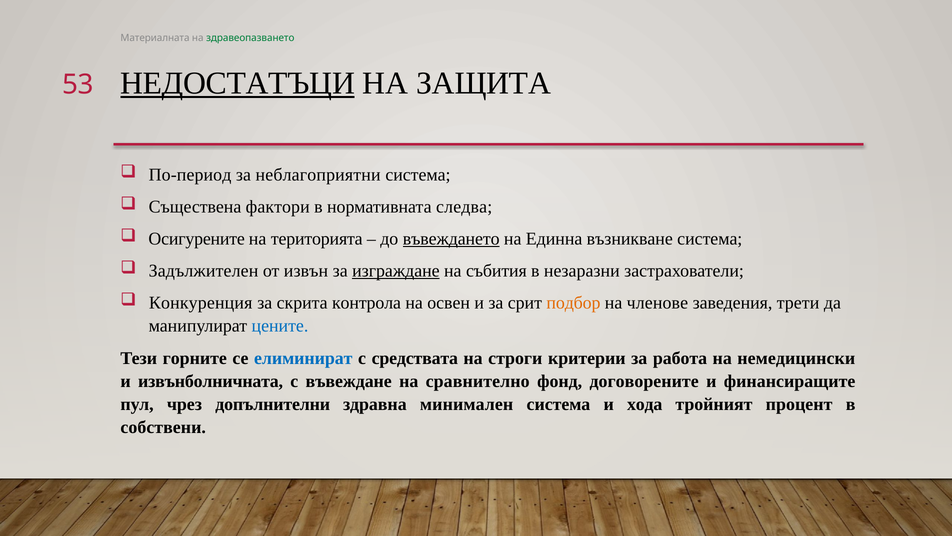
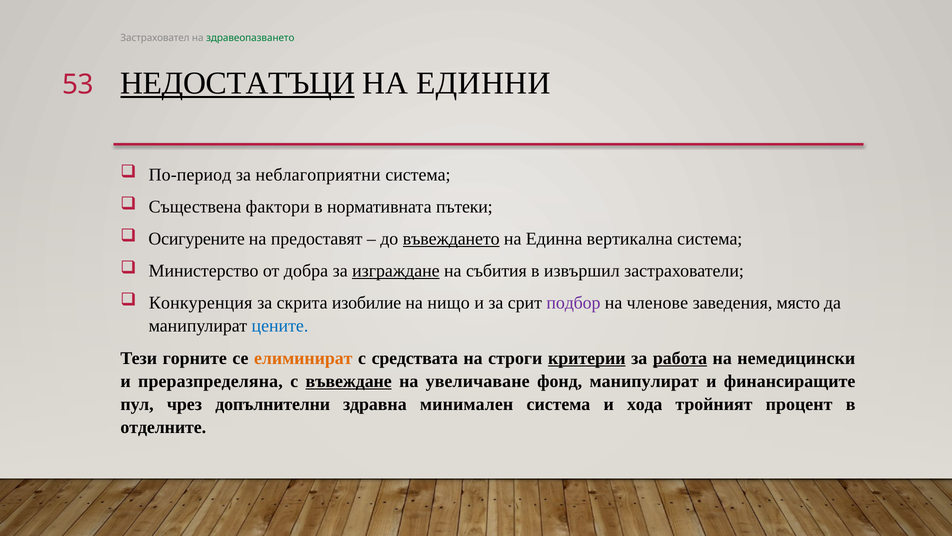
Материалната: Материалната -> Застраховател (155, 38)
ЗАЩИТА: ЗАЩИТА -> ЕДИННИ (483, 83)
следва: следва -> пътеки (464, 207)
територията: територията -> предоставят (317, 239)
възникване: възникване -> вертикална (630, 239)
Задължителен: Задължителен -> Министерство (204, 271)
извън: извън -> добра (306, 271)
незаразни: незаразни -> извършил (582, 271)
контрола: контрола -> изобилие (367, 303)
освен: освен -> нищо (449, 303)
подбор colour: orange -> purple (573, 303)
трети: трети -> място (798, 303)
елиминират colour: blue -> orange (303, 358)
критерии underline: none -> present (587, 358)
работа underline: none -> present (680, 358)
извънболничната: извънболничната -> преразпределяна (210, 381)
въвеждане underline: none -> present (349, 381)
сравнително: сравнително -> увеличаване (478, 381)
фонд договорените: договорените -> манипулират (644, 381)
собствени: собствени -> отделните (163, 427)
